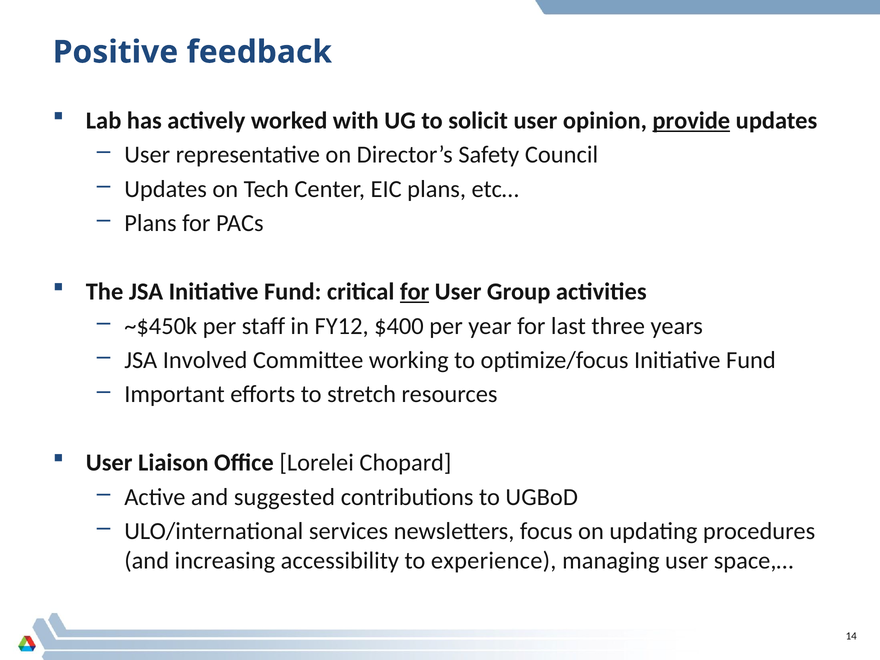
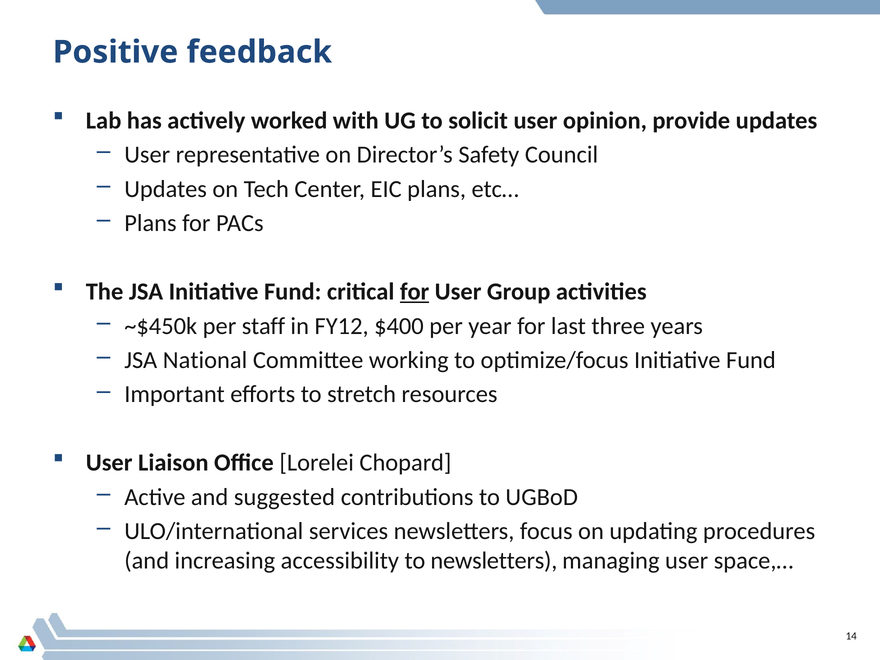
provide underline: present -> none (691, 121)
Involved: Involved -> National (205, 360)
to experience: experience -> newsletters (494, 561)
